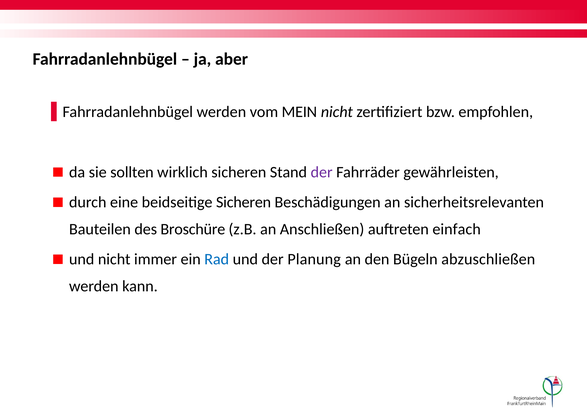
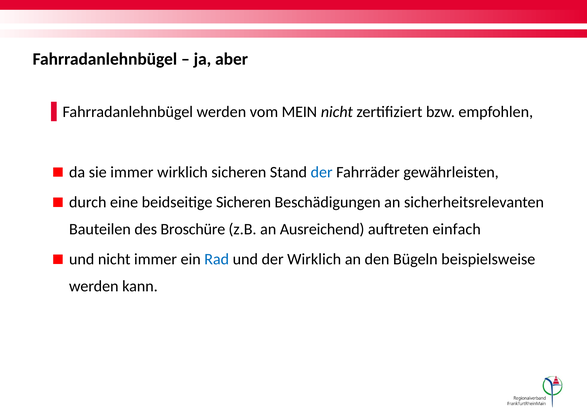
sie sollten: sollten -> immer (132, 172)
der colour: purple -> blue (322, 172)
Anschließen: Anschließen -> Ausreichend (322, 229)
der Planung: Planung -> Wirklich (314, 259)
abzuschließen: abzuschließen -> beispielsweise (488, 259)
